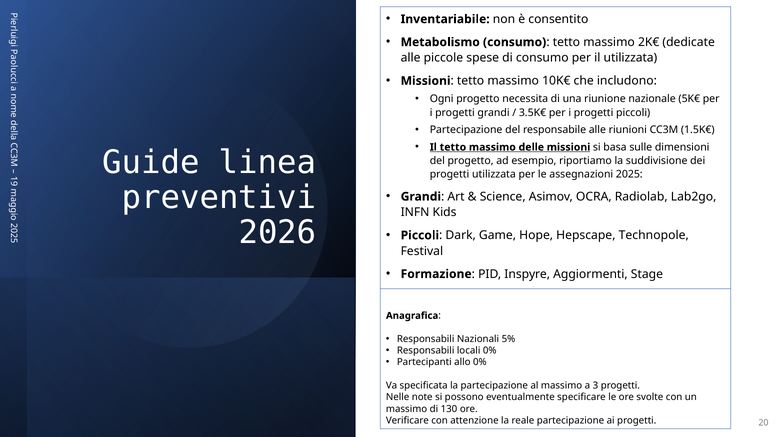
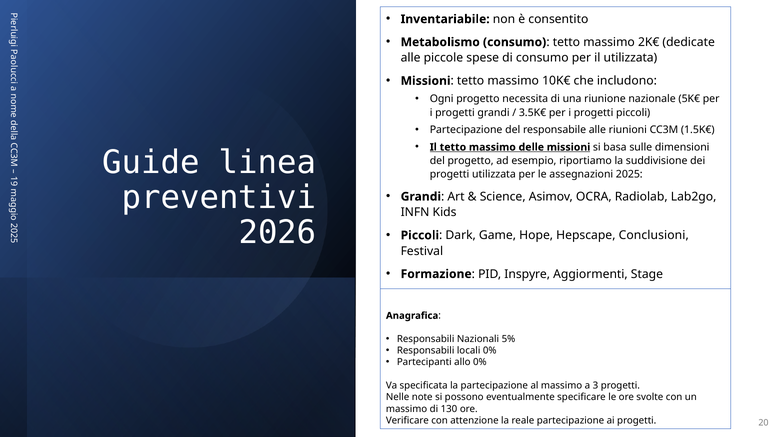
Technopole: Technopole -> Conclusioni (654, 235)
